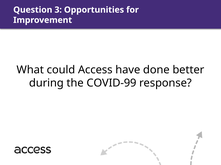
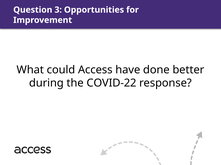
COVID-99: COVID-99 -> COVID-22 (112, 83)
